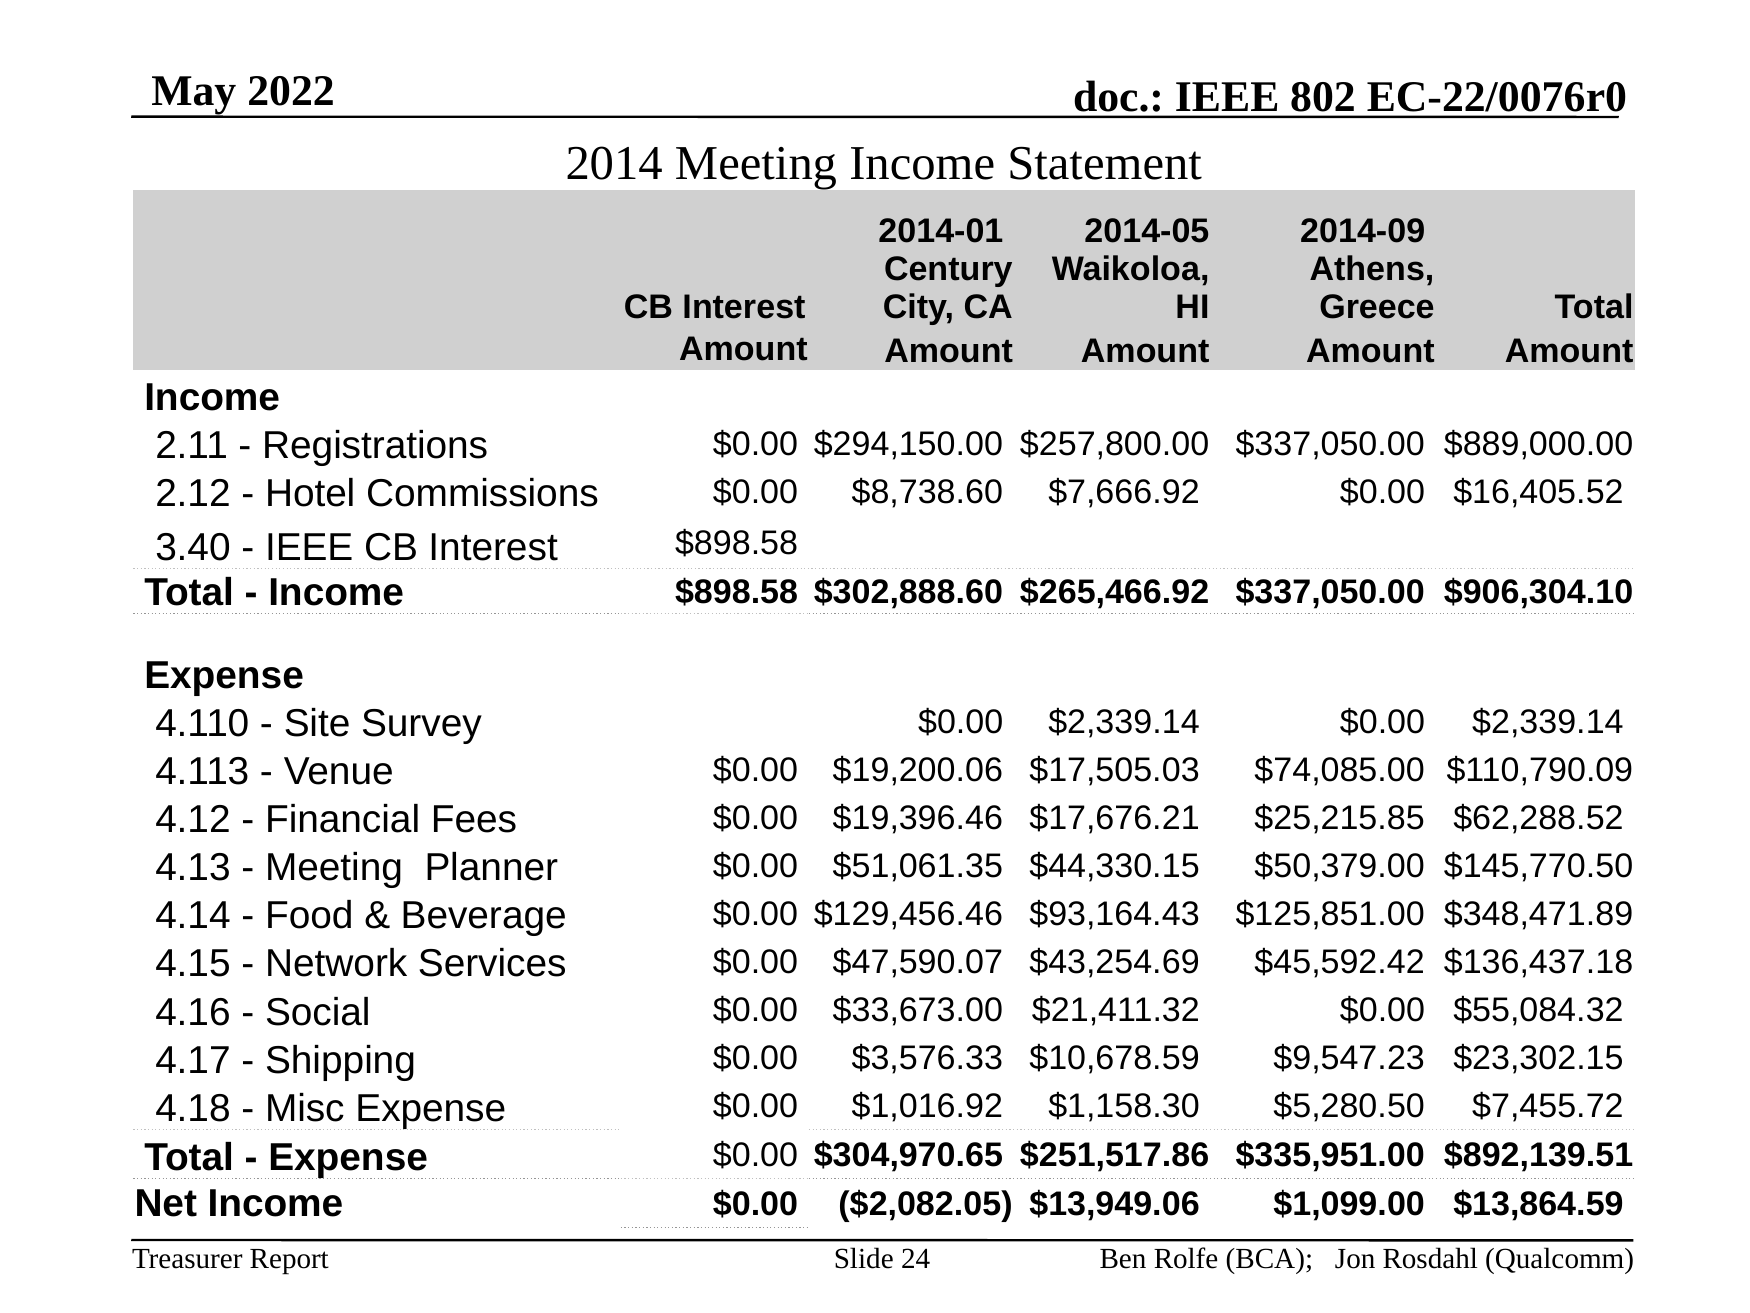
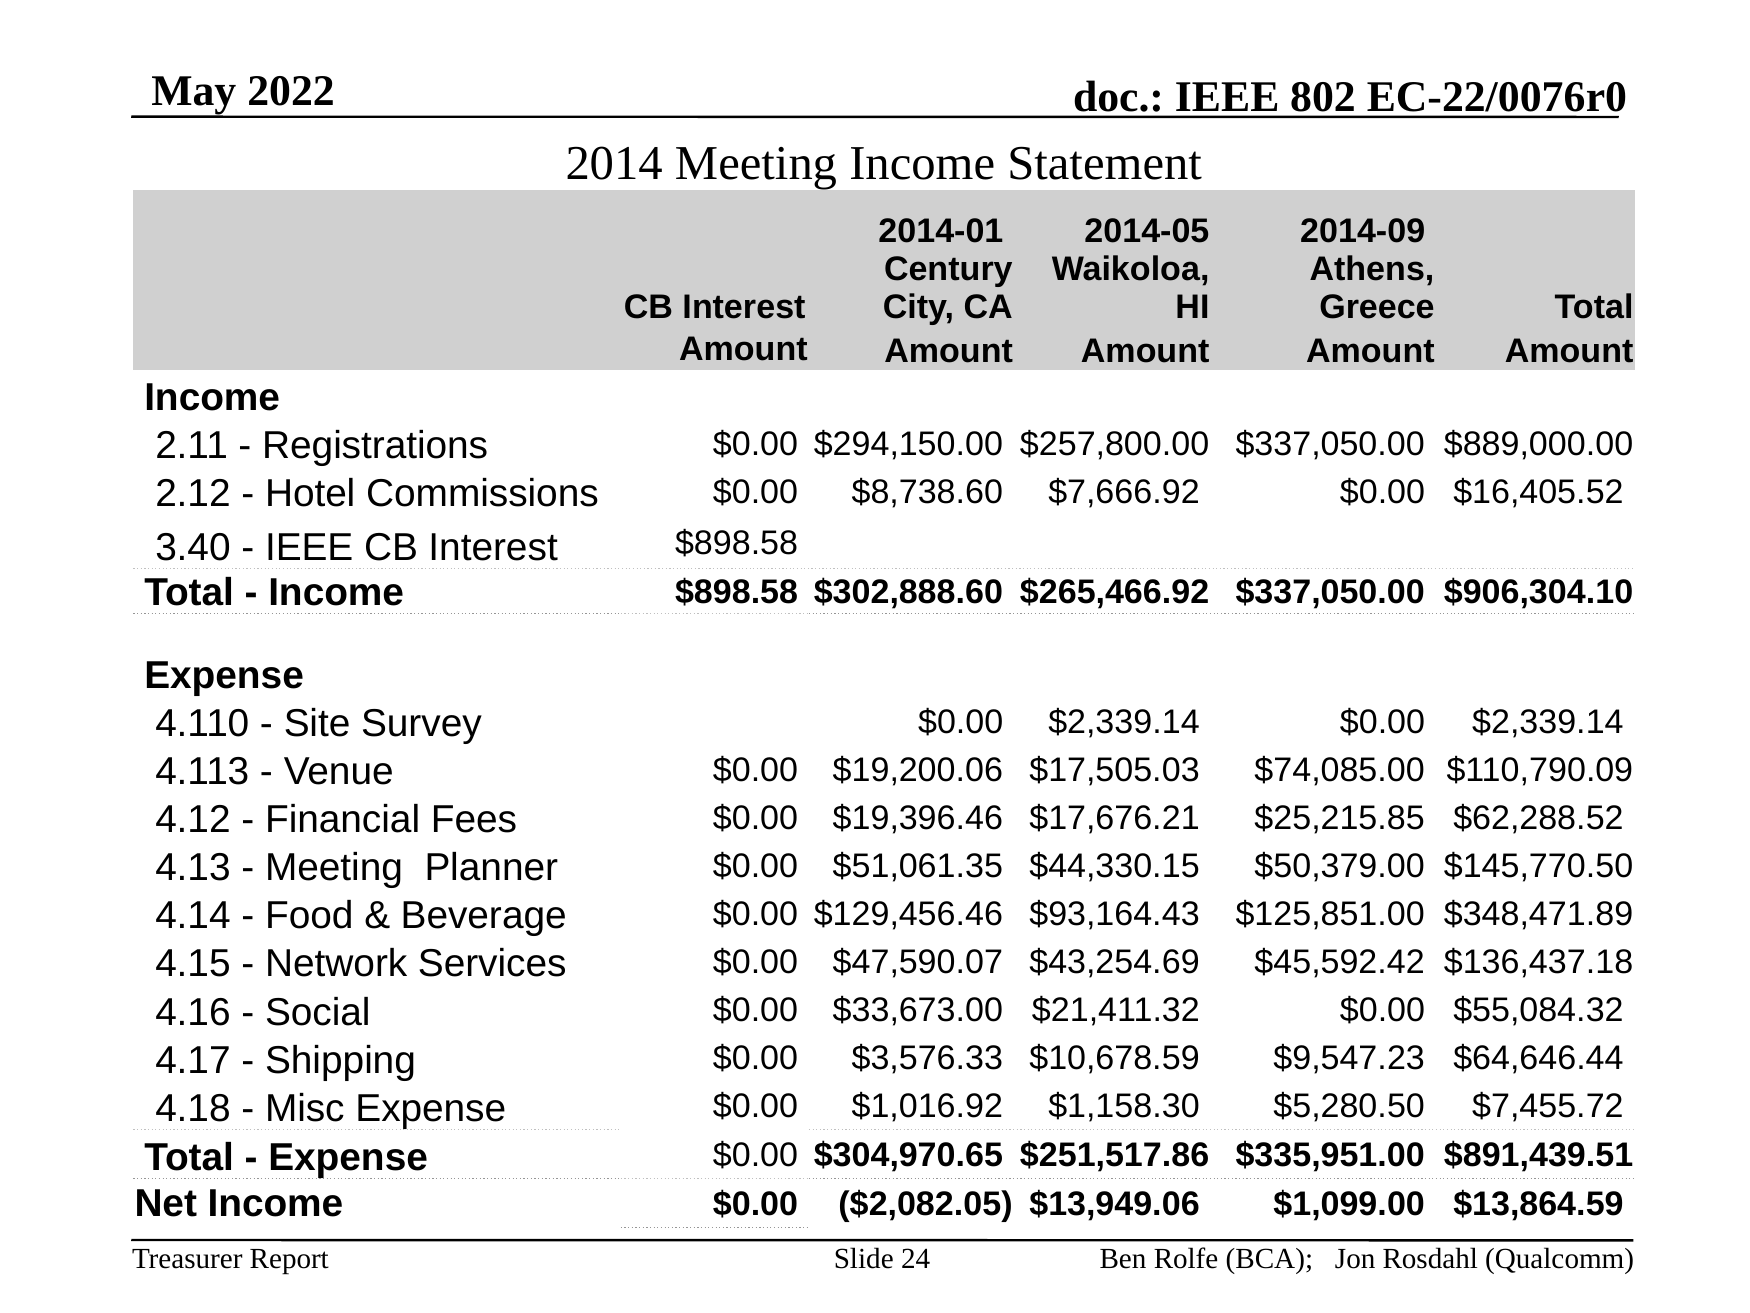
$23,302.15: $23,302.15 -> $64,646.44 (1538, 1058)
$892,139.51: $892,139.51 -> $891,439.51 (1539, 1155)
